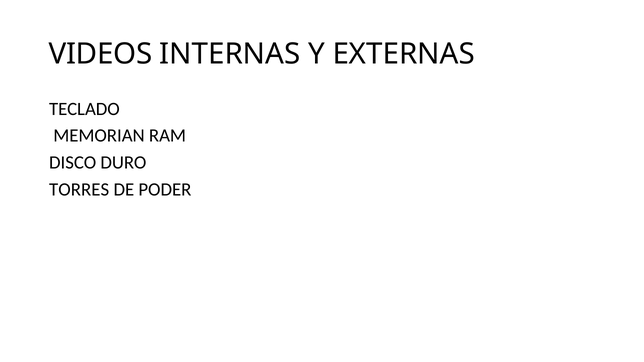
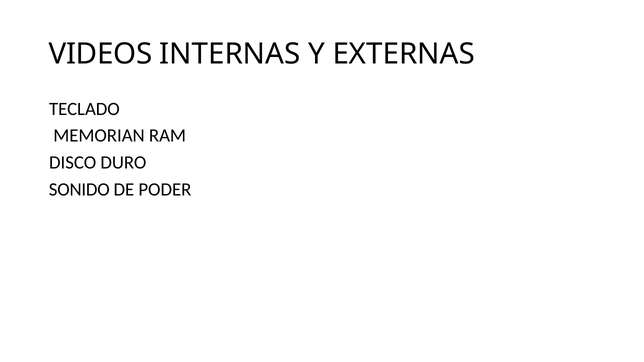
TORRES: TORRES -> SONIDO (79, 190)
